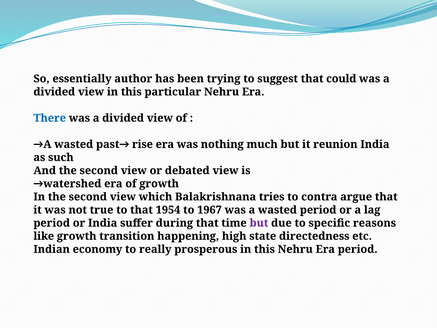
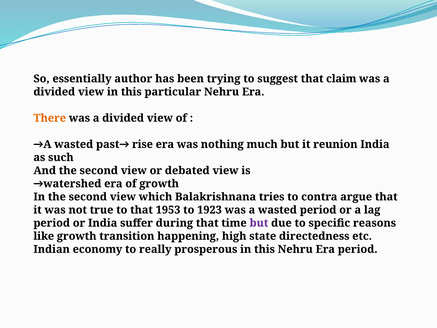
could: could -> claim (341, 79)
There colour: blue -> orange (50, 118)
1954: 1954 -> 1953 (168, 210)
1967: 1967 -> 1923 (209, 210)
